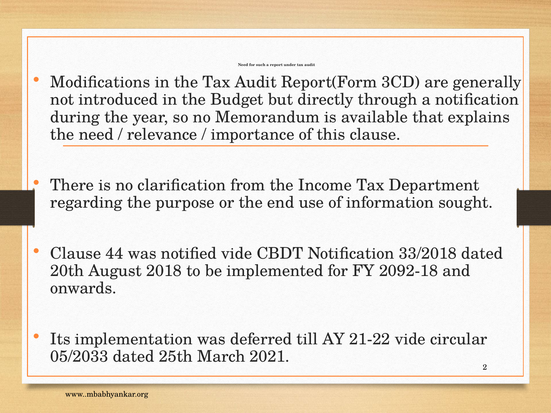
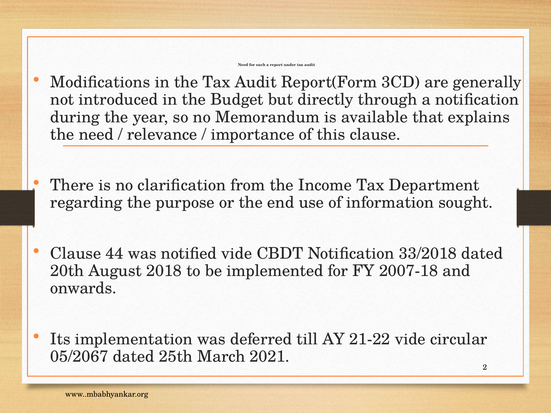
2092-18: 2092-18 -> 2007-18 (409, 271)
05/2033: 05/2033 -> 05/2067 (79, 357)
